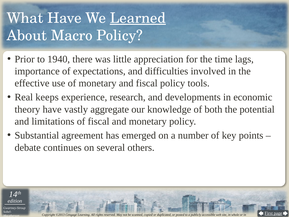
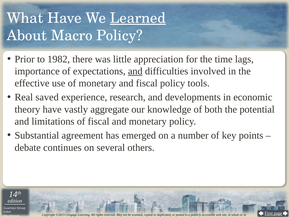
1940: 1940 -> 1982 (59, 59)
and underline: none -> present (135, 71)
keeps: keeps -> saved (47, 97)
